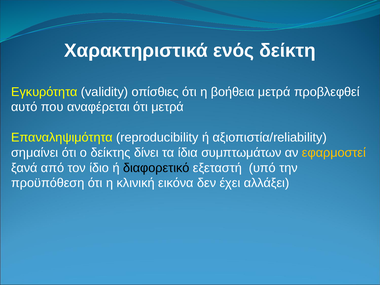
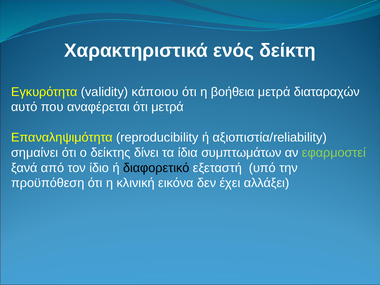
οπίσθιες: οπίσθιες -> κάποιου (155, 92)
προβλεφθεί: προβλεφθεί -> διαταραχών (327, 92)
εφαρμοστεί colour: yellow -> light green (334, 153)
